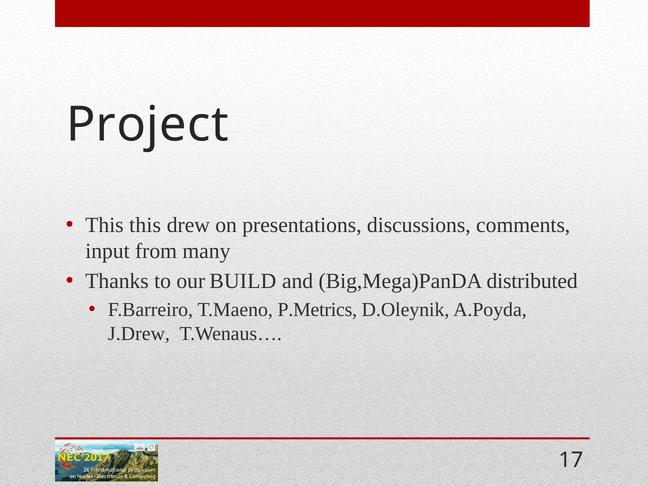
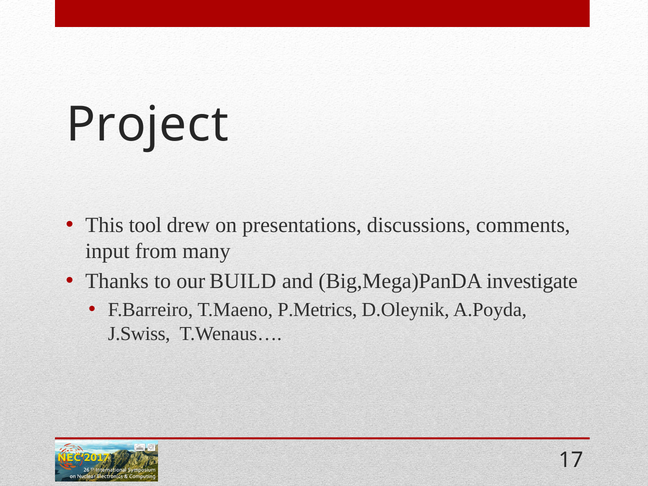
This this: this -> tool (145, 225)
distributed: distributed -> investigate (532, 281)
J.Drew: J.Drew -> J.Swiss (139, 334)
